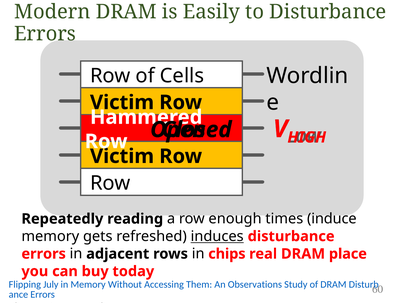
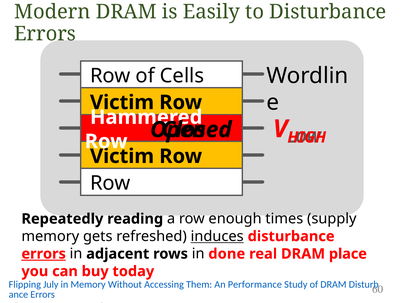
induce: induce -> supply (332, 219)
errors underline: none -> present (44, 254)
chips: chips -> done (227, 254)
Observations: Observations -> Performance (255, 284)
